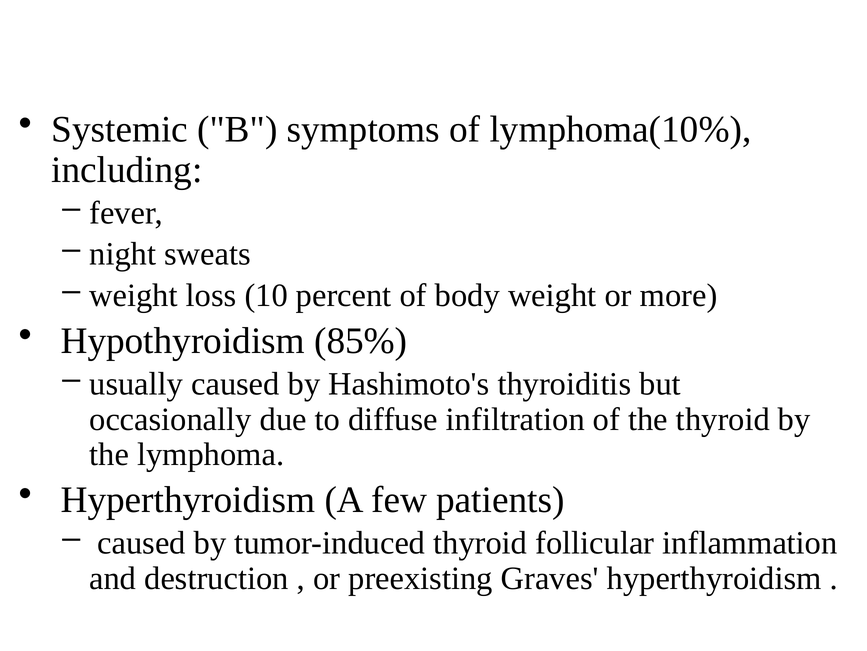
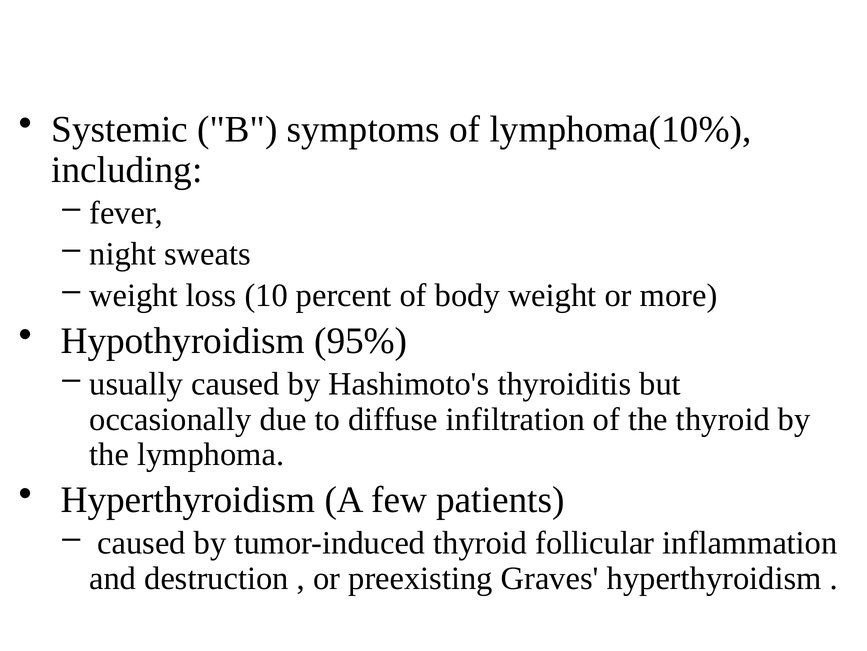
85%: 85% -> 95% (361, 340)
